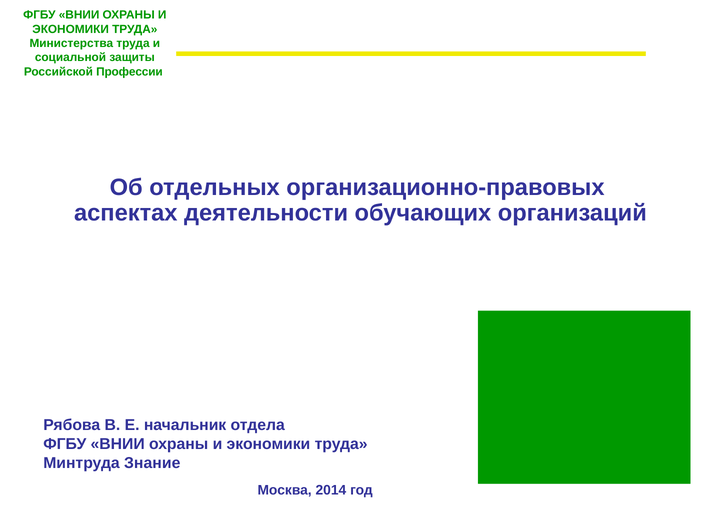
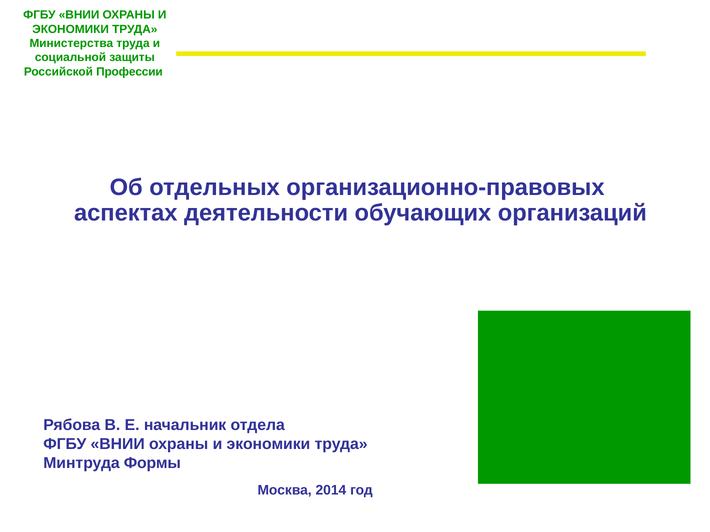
Знание: Знание -> Формы (152, 463)
